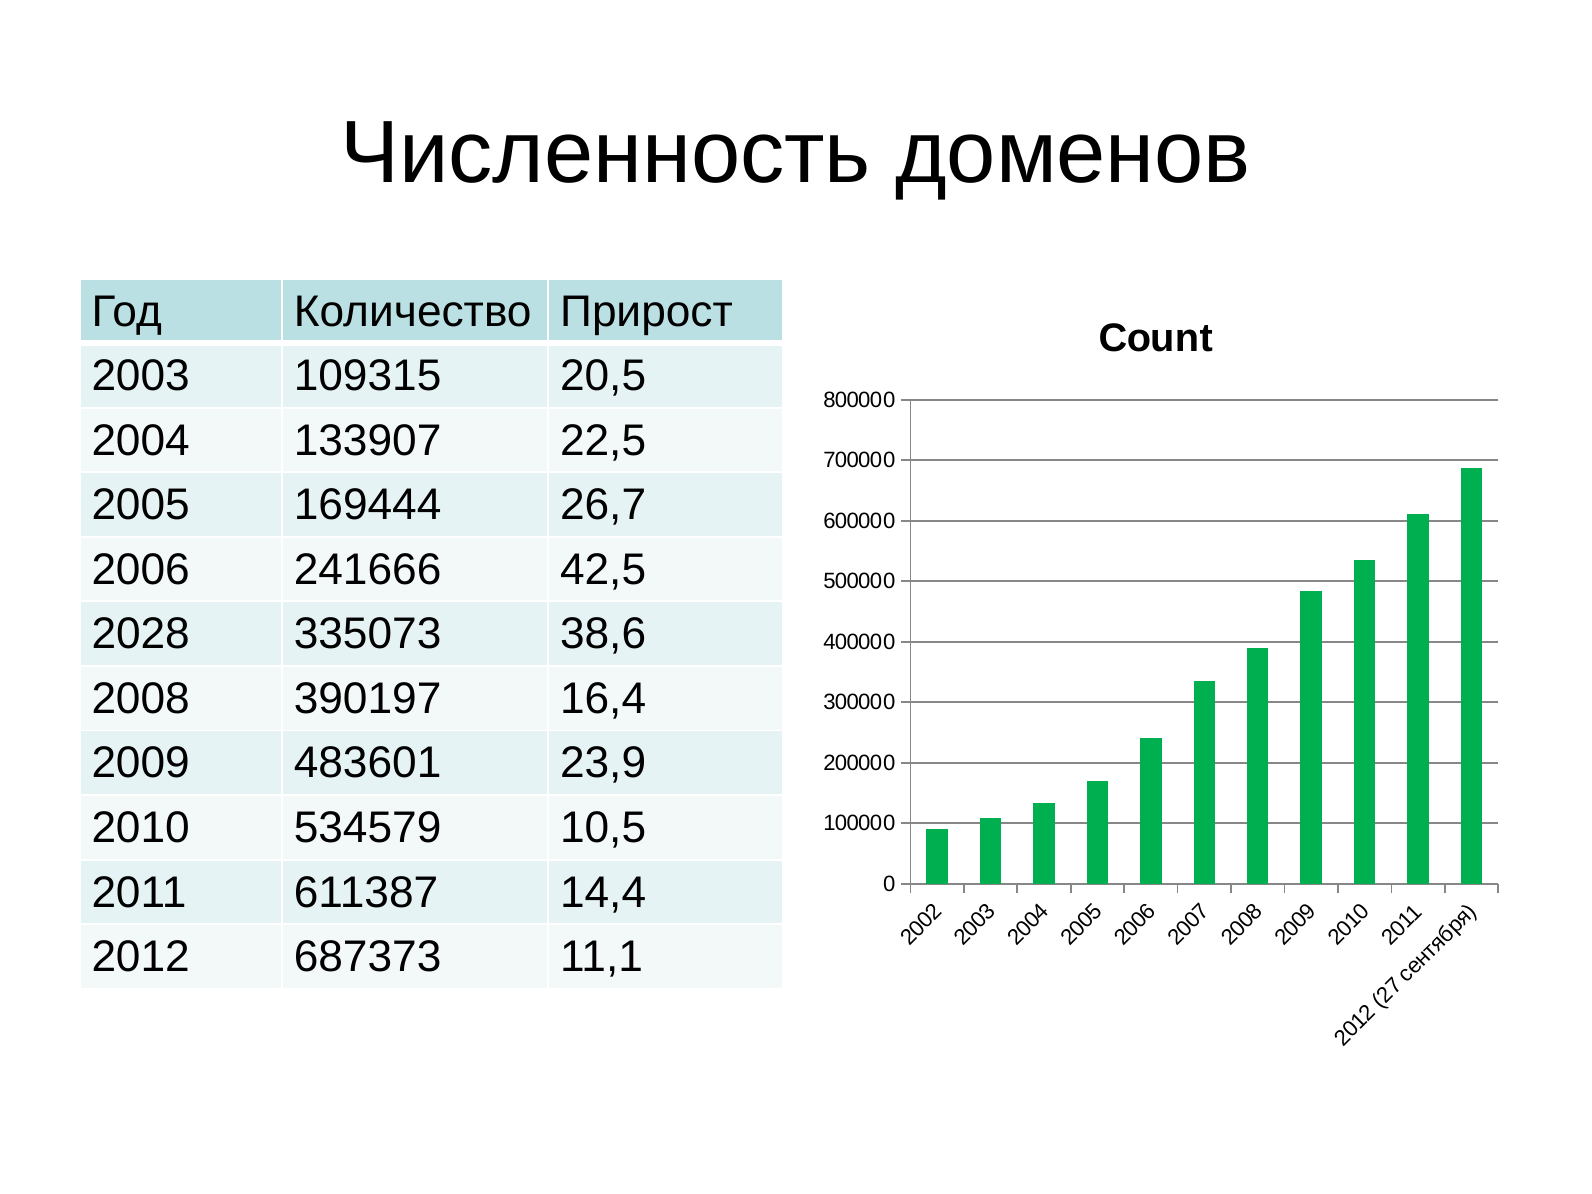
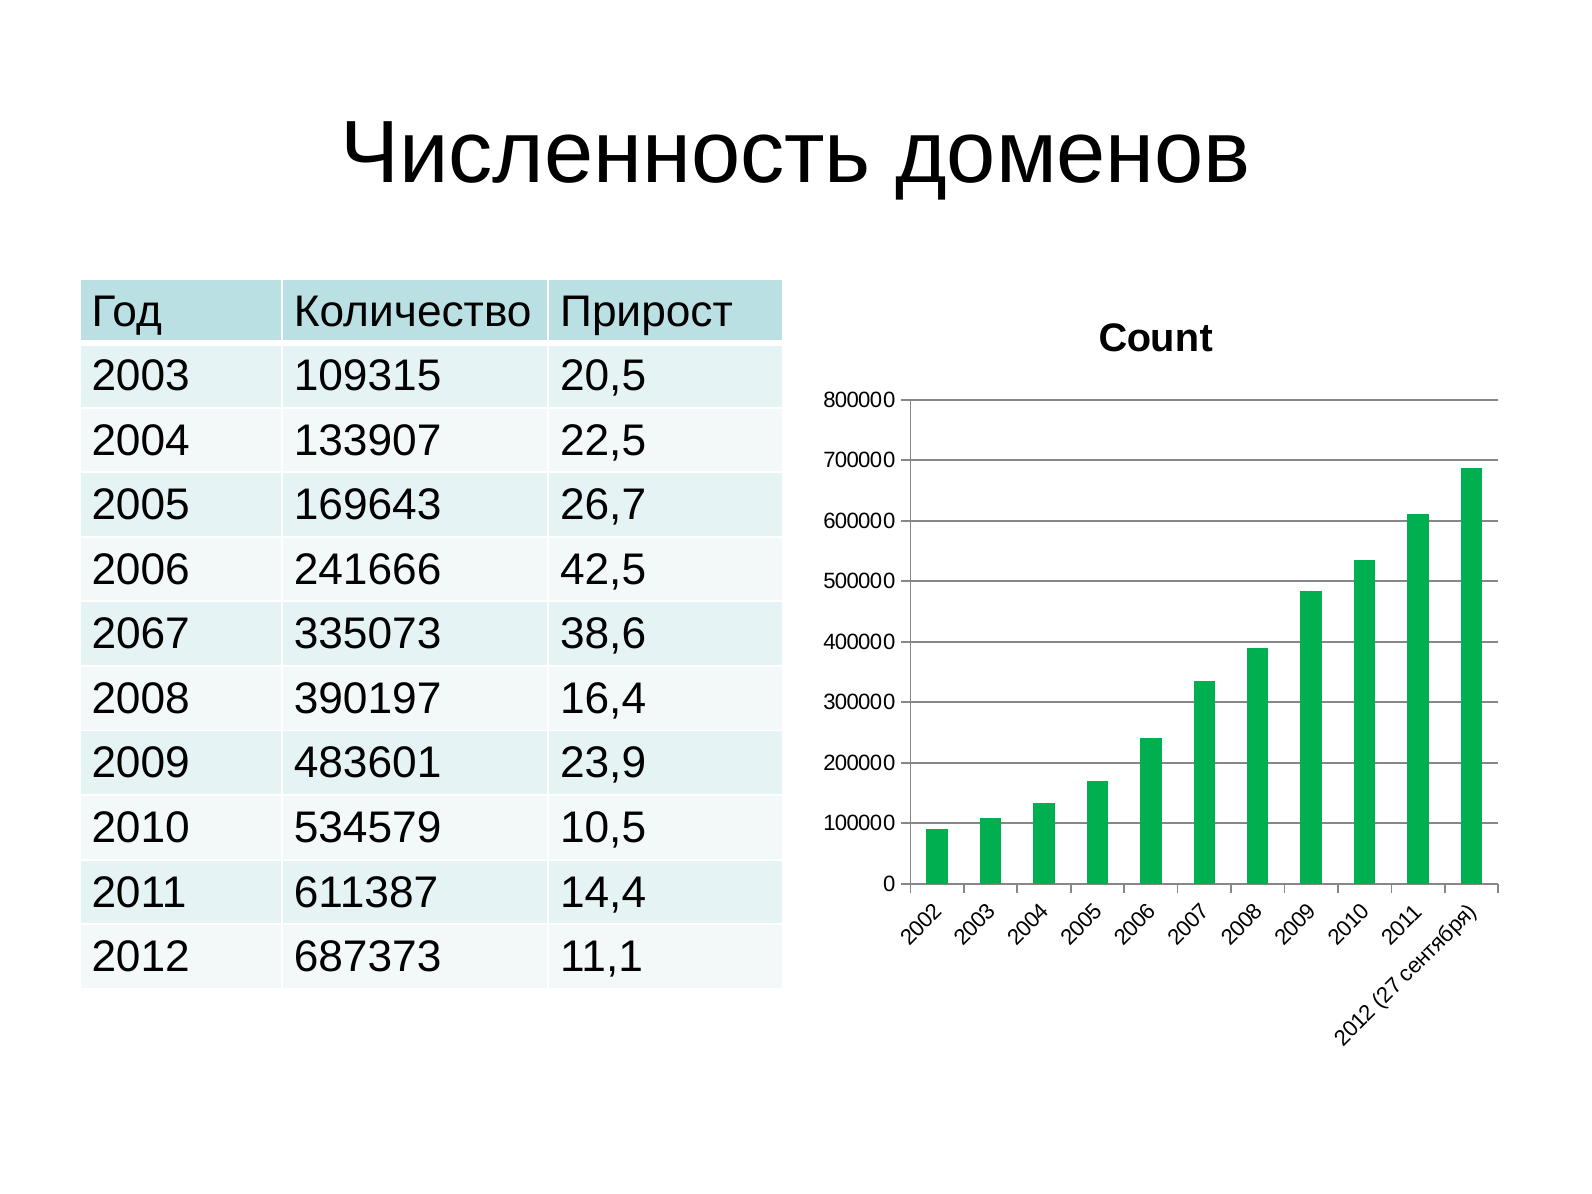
169444: 169444 -> 169643 (368, 505)
2028: 2028 -> 2067 (141, 634)
